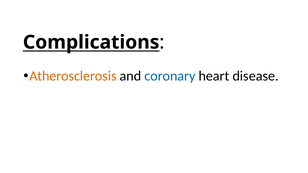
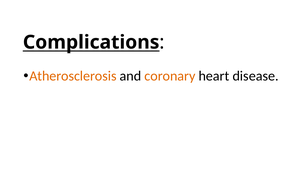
coronary colour: blue -> orange (170, 76)
